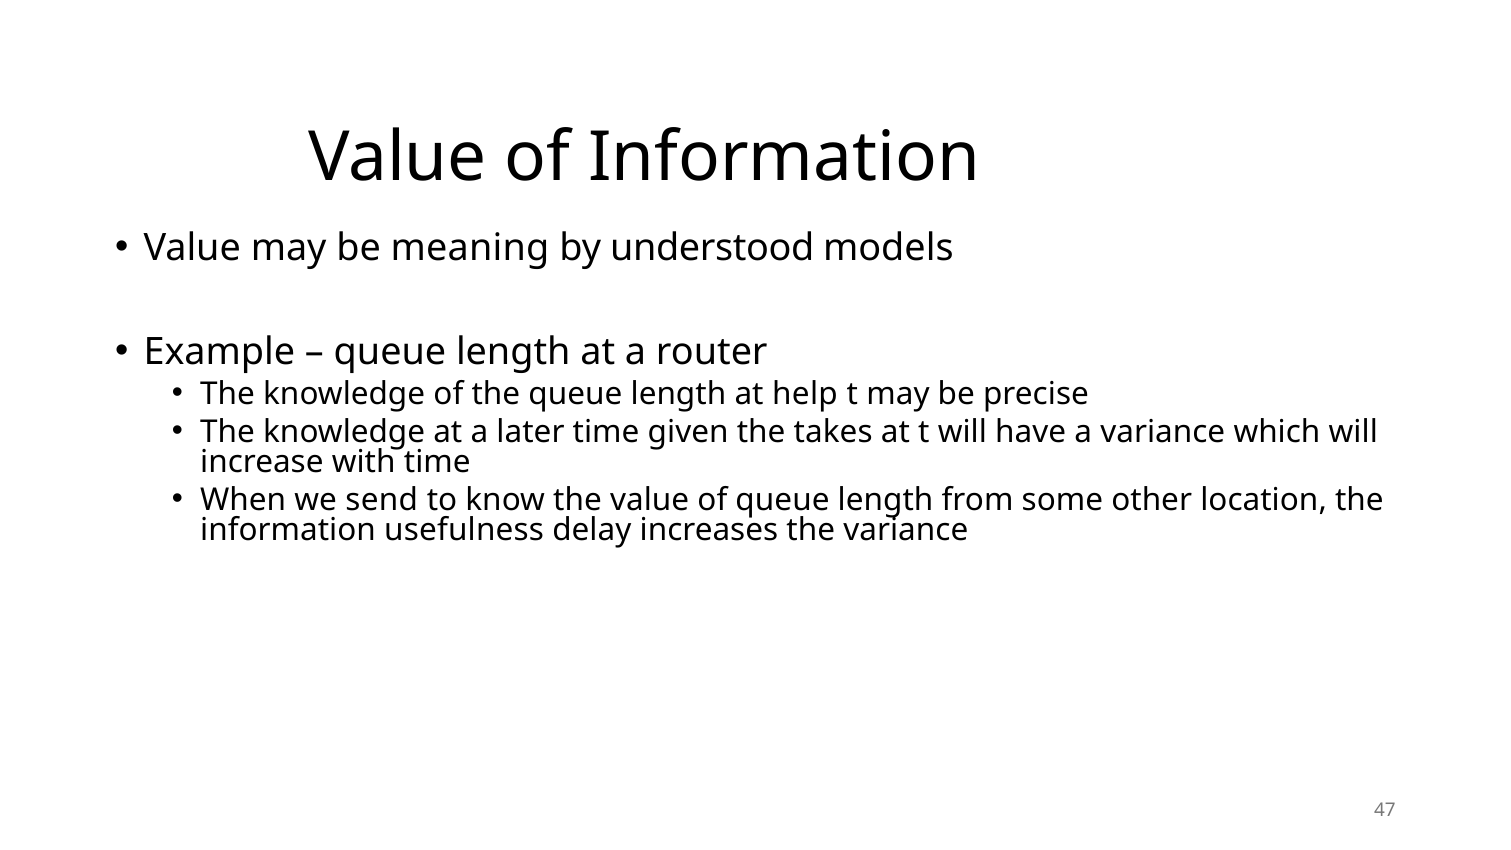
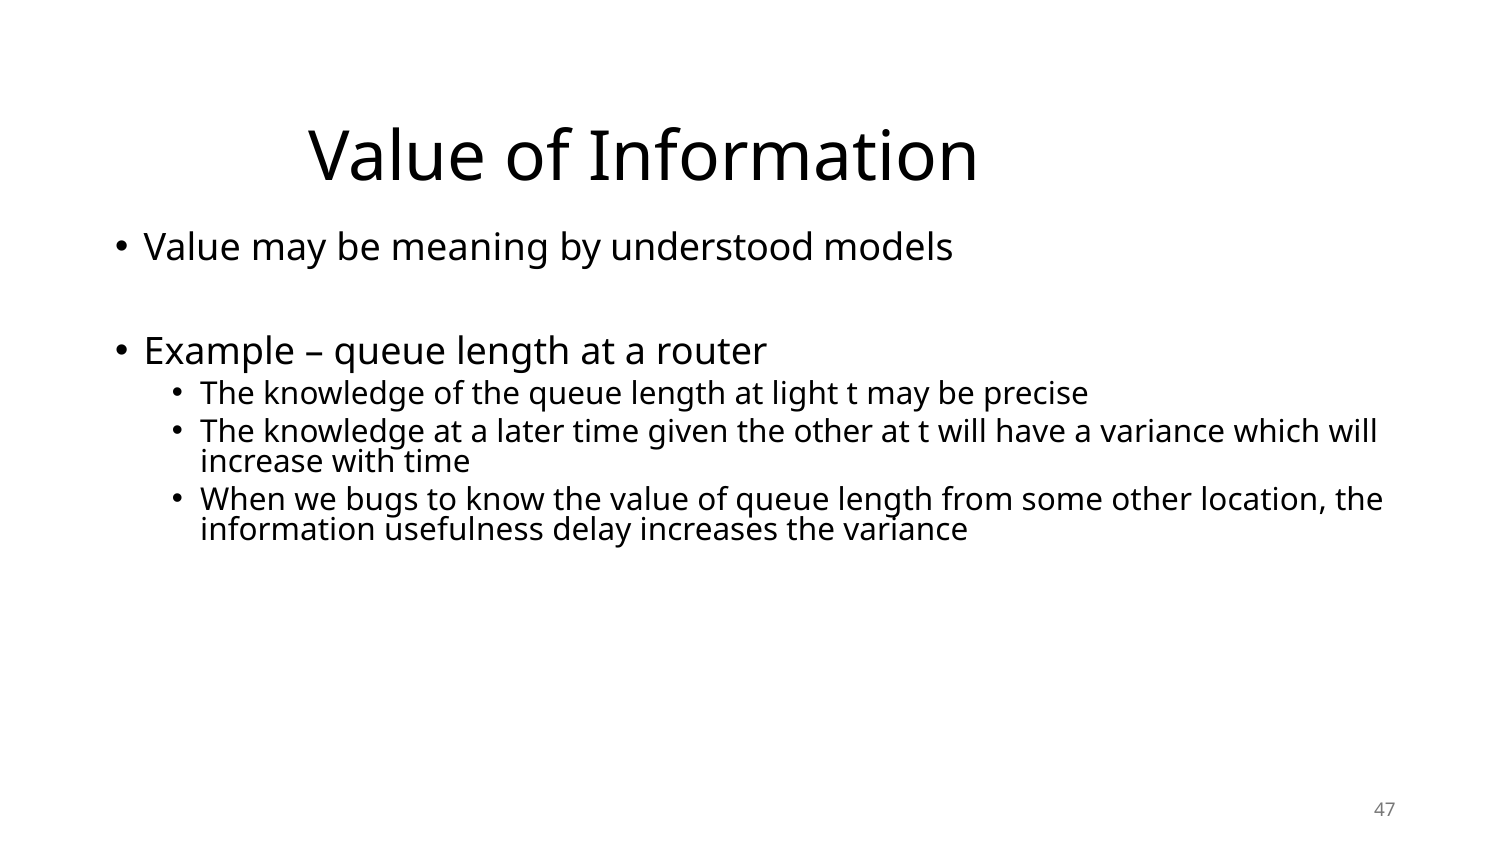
help: help -> light (805, 394)
the takes: takes -> other (833, 432)
send: send -> bugs (382, 500)
